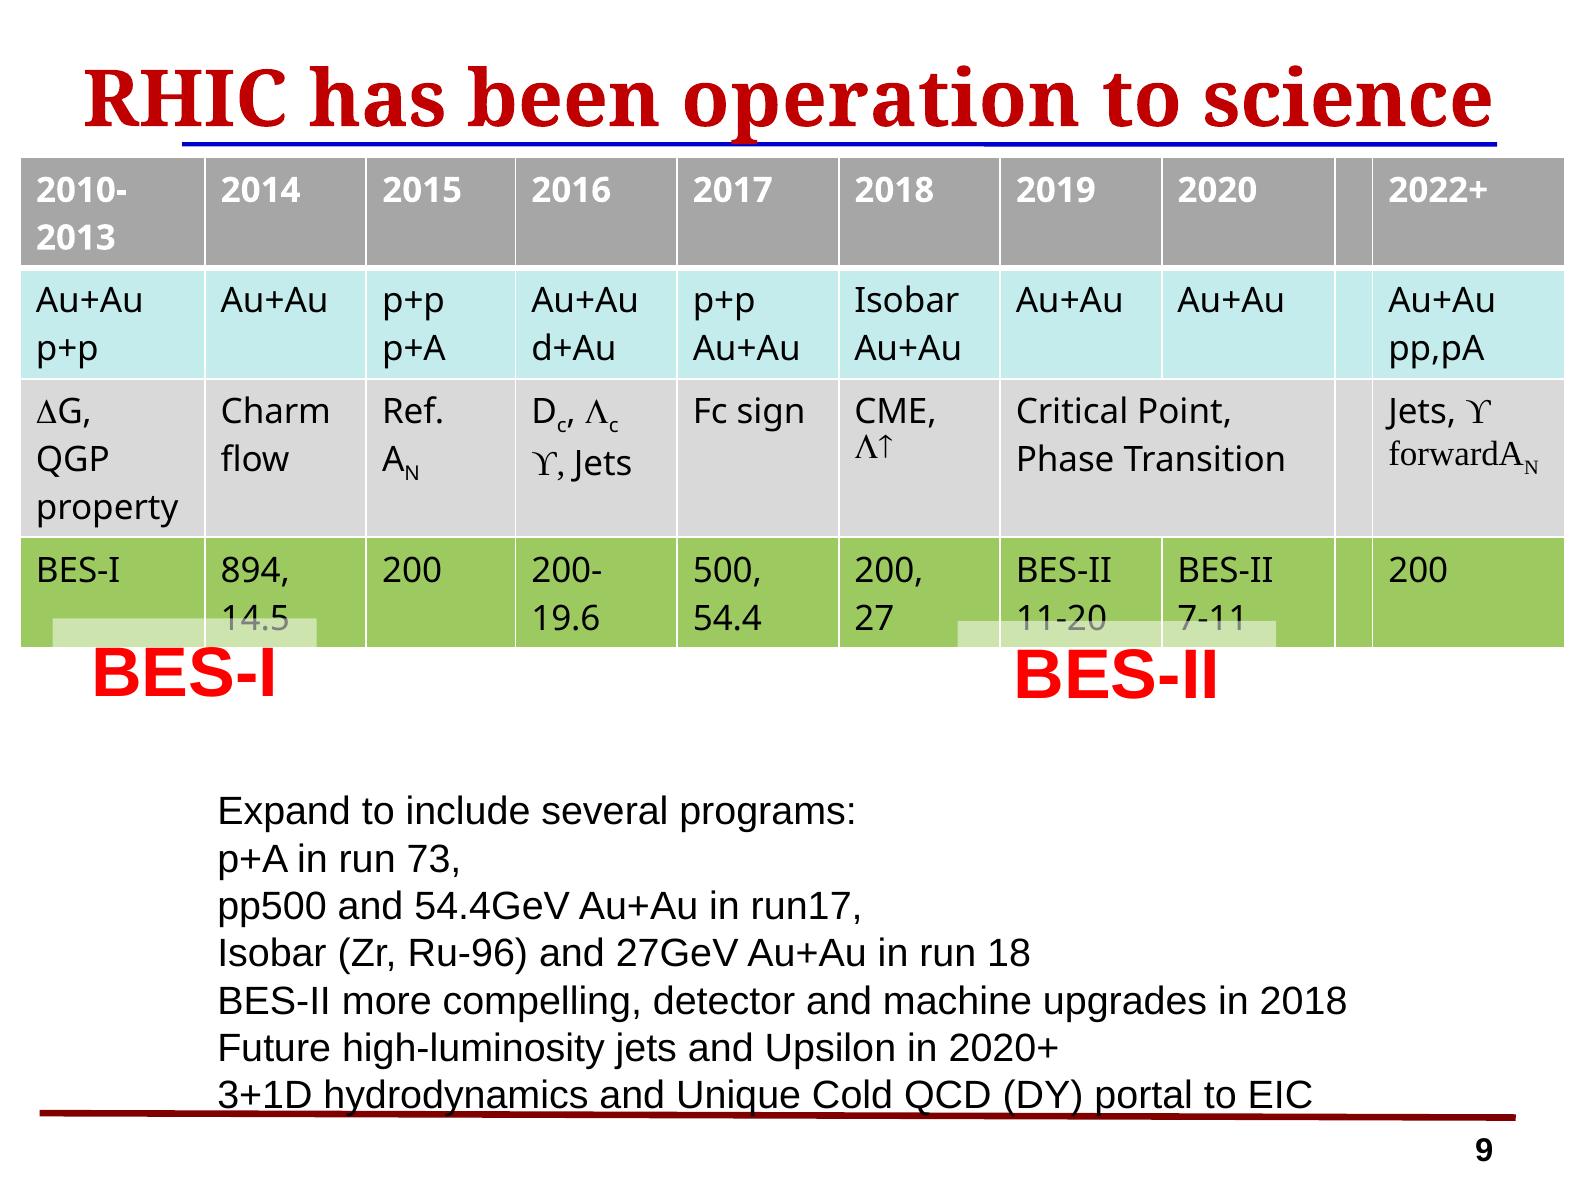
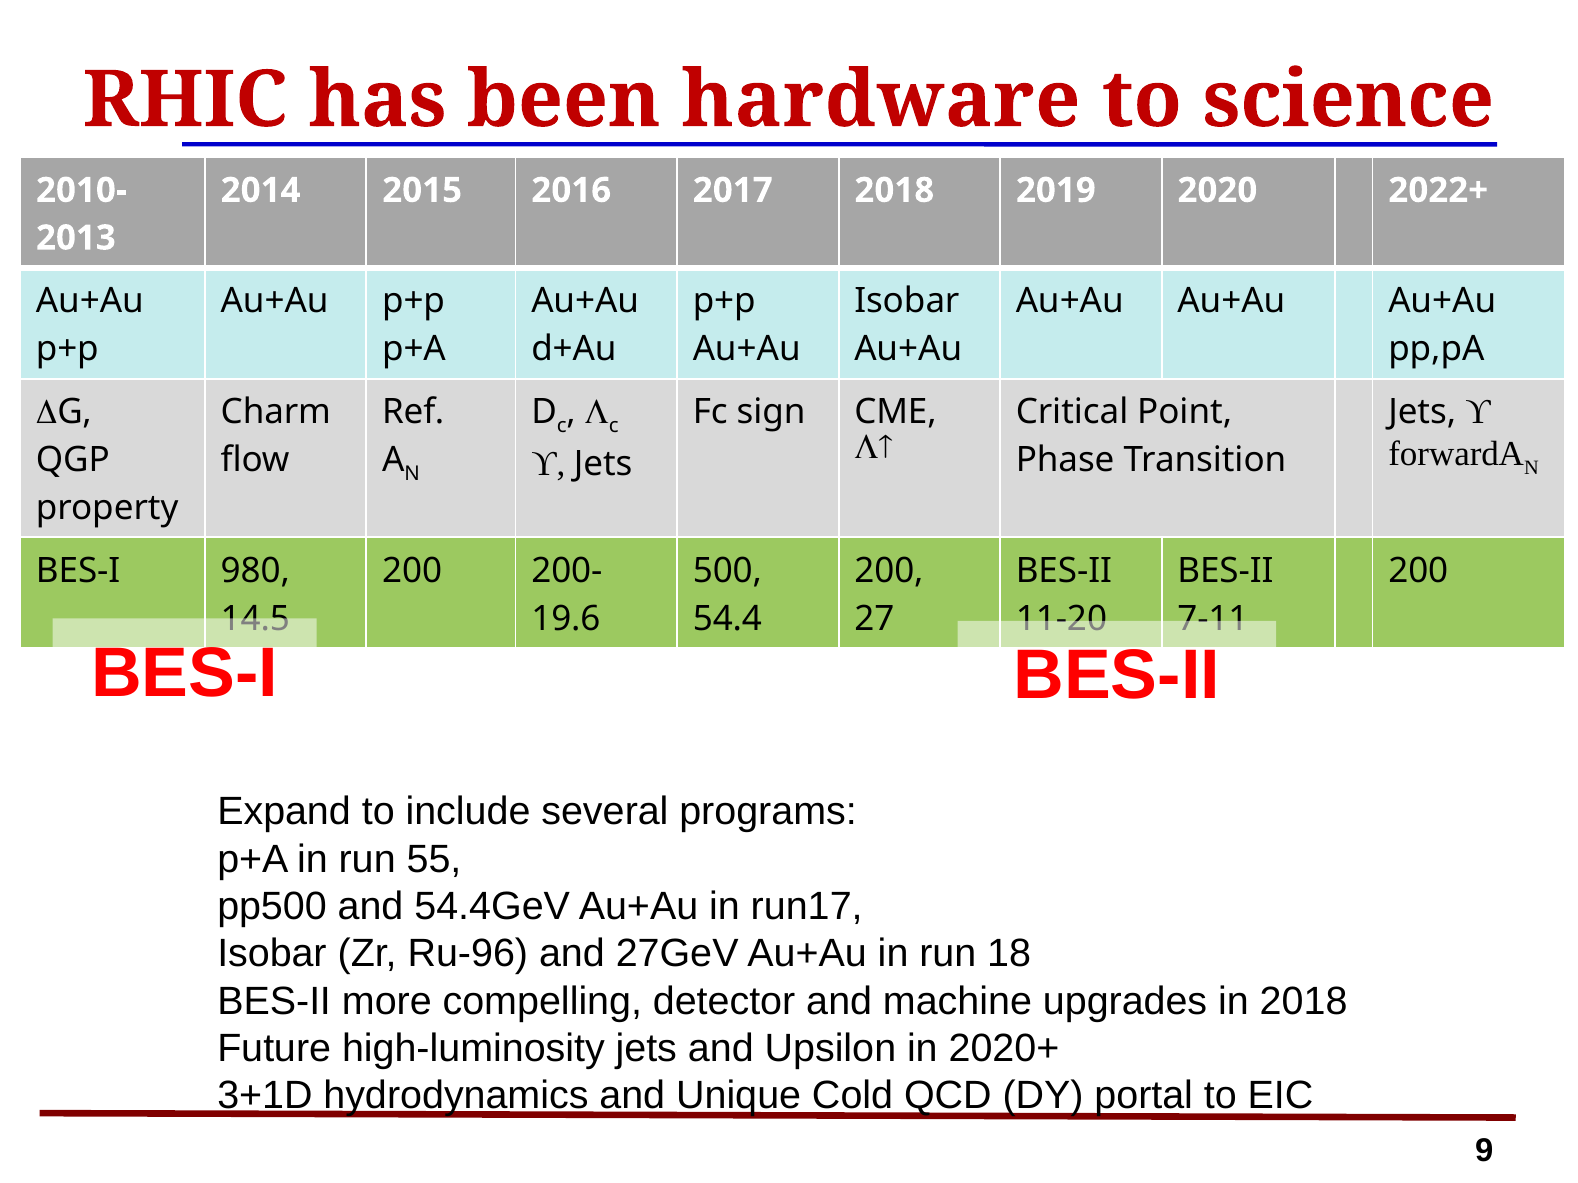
operation: operation -> hardware (881, 100)
894: 894 -> 980 (255, 571)
73: 73 -> 55 (434, 860)
